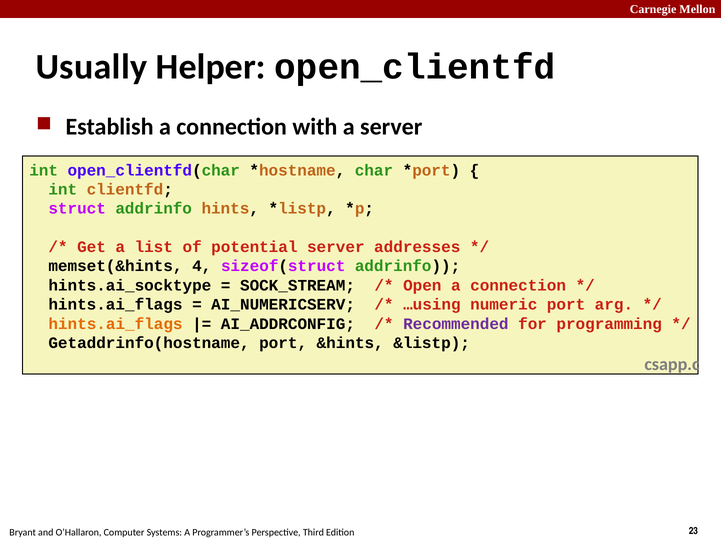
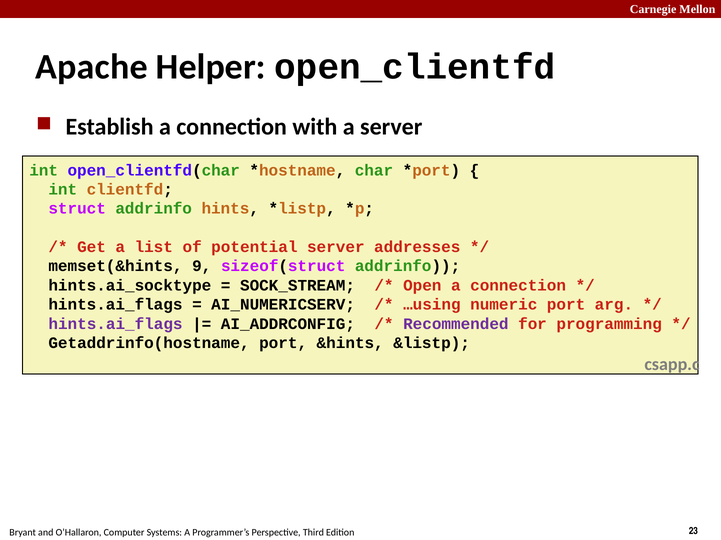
Usually: Usually -> Apache (92, 67)
4: 4 -> 9 (202, 267)
hints.ai_flags colour: orange -> purple (116, 324)
